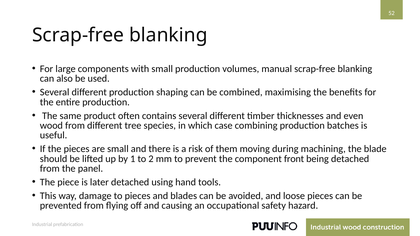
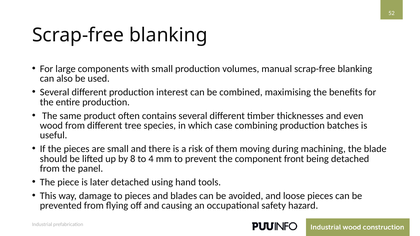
shaping: shaping -> interest (172, 92)
1: 1 -> 8 (133, 159)
2: 2 -> 4 (151, 159)
